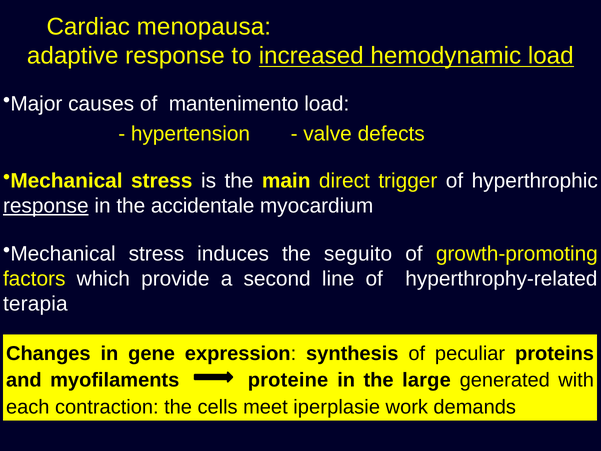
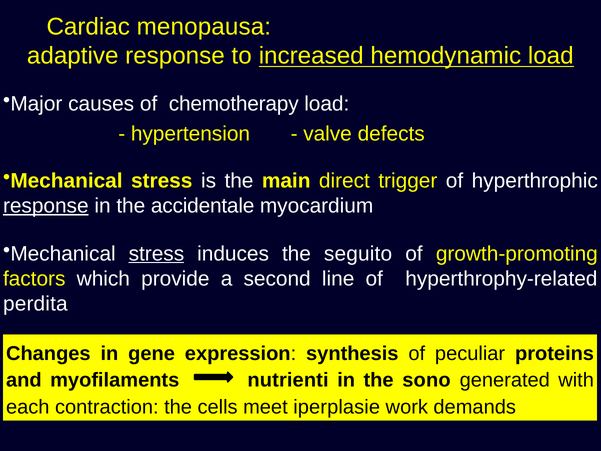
mantenimento: mantenimento -> chemotherapy (234, 104)
stress underline: none -> present (156, 253)
terapia: terapia -> perdita (35, 304)
proteine: proteine -> nutrienti (288, 380)
large: large -> sono (426, 380)
